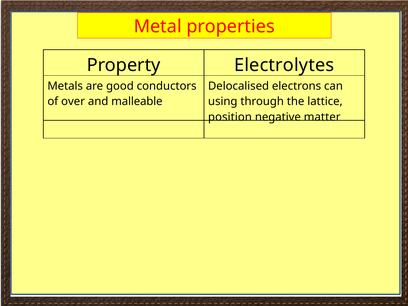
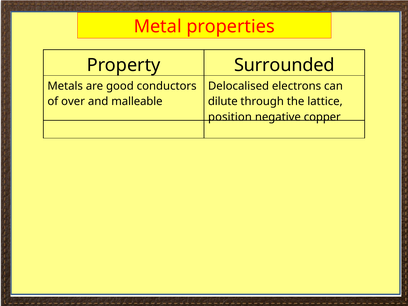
Electrolytes: Electrolytes -> Surrounded (284, 65)
using: using -> dilute (223, 101)
matter: matter -> copper (322, 117)
